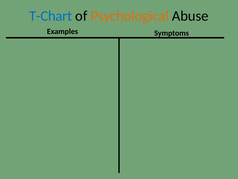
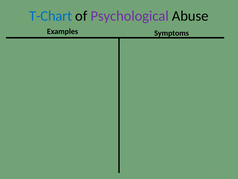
Psychological colour: orange -> purple (130, 16)
